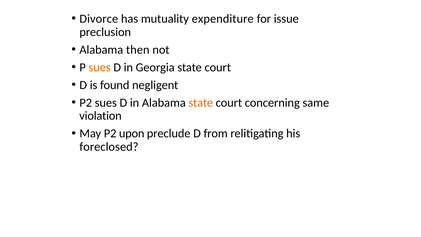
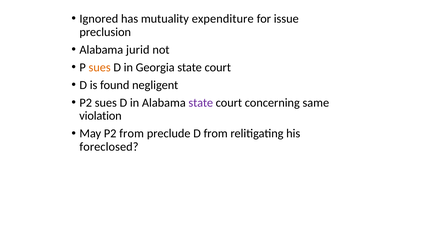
Divorce: Divorce -> Ignored (99, 19)
then: then -> jurid (138, 50)
state colour: orange -> purple (201, 103)
P2 upon: upon -> from (132, 133)
